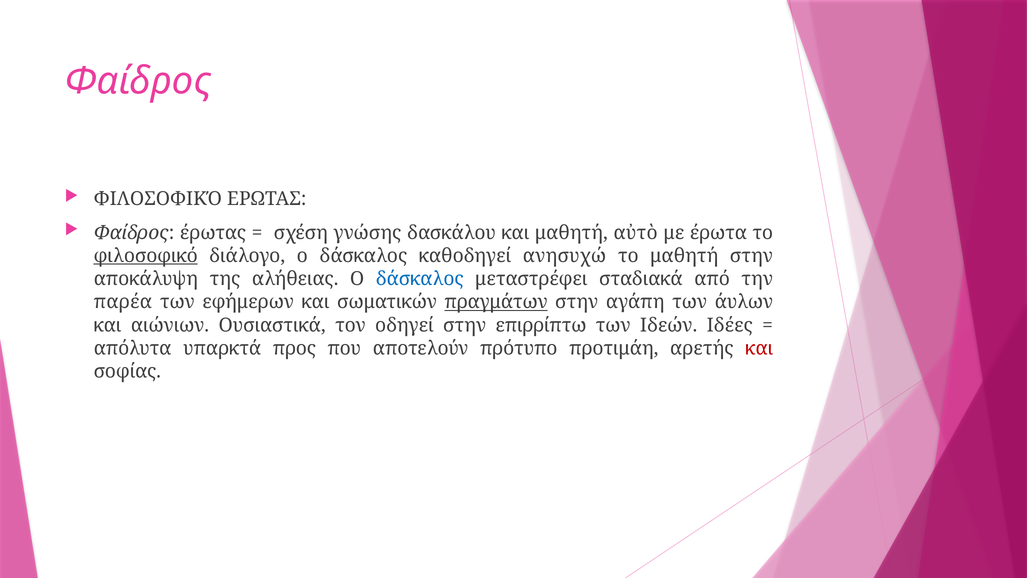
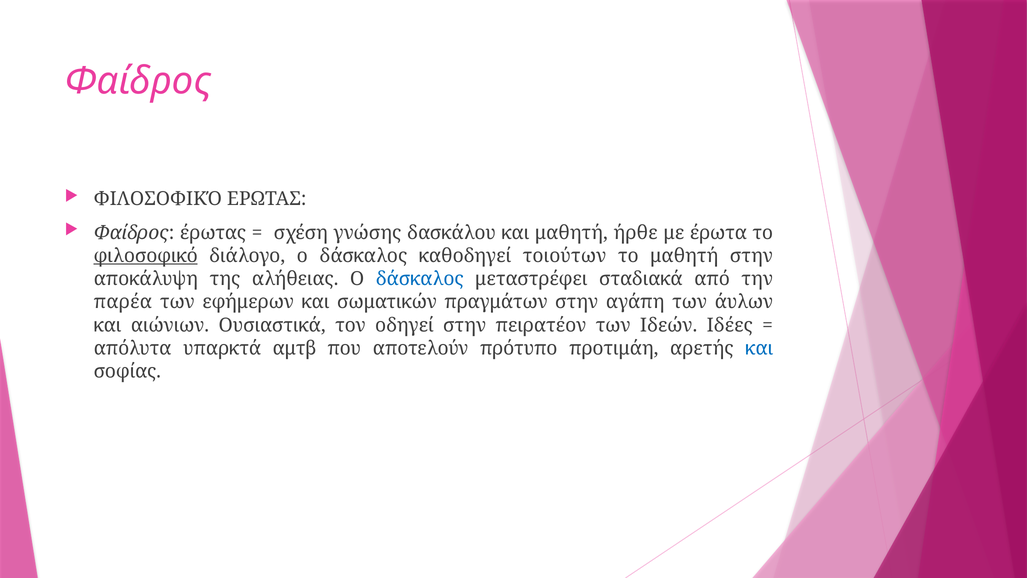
αὐτὸ: αὐτὸ -> ήρθε (636, 233)
ανησυχώ: ανησυχώ -> τοιούτων (565, 256)
πραγμάτων underline: present -> none (496, 302)
επιρρίπτω: επιρρίπτω -> πειρατέον (541, 325)
προς: προς -> αμτβ (294, 348)
και colour: red -> blue (759, 348)
